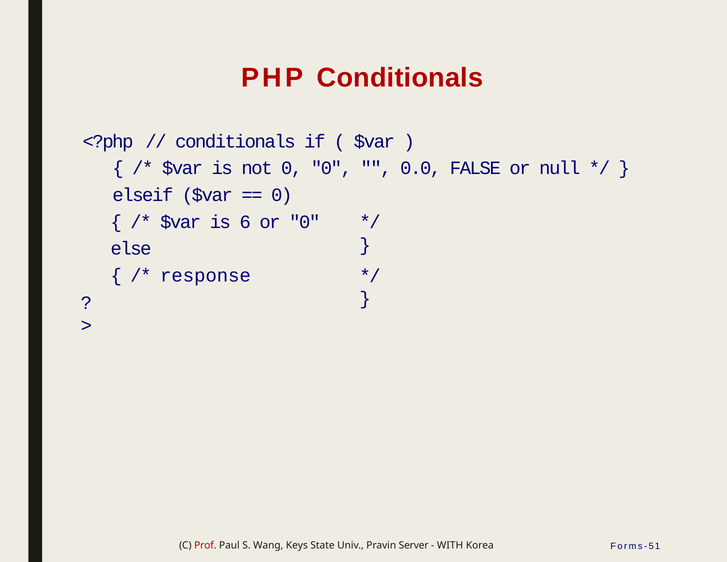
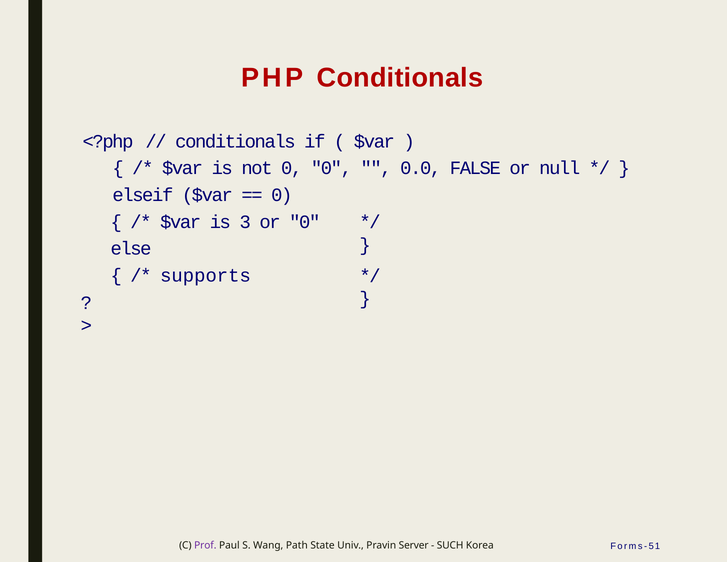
6: 6 -> 3 (245, 222)
response: response -> supports (205, 275)
Prof colour: red -> purple (205, 545)
Keys: Keys -> Path (297, 545)
WITH: WITH -> SUCH (450, 545)
